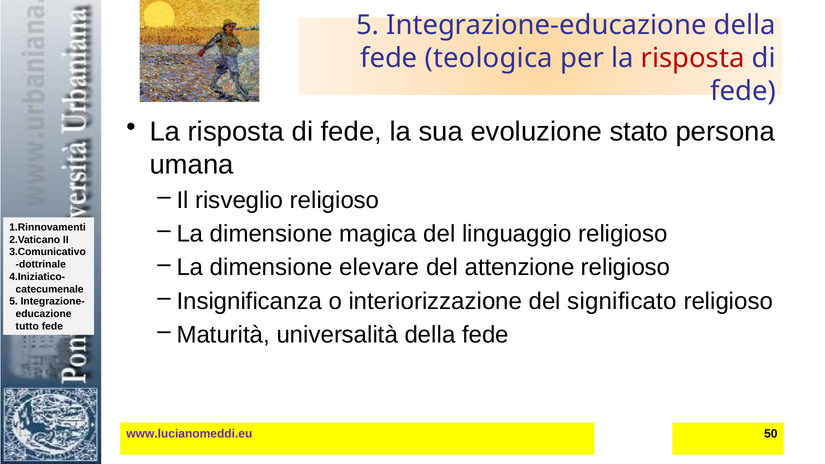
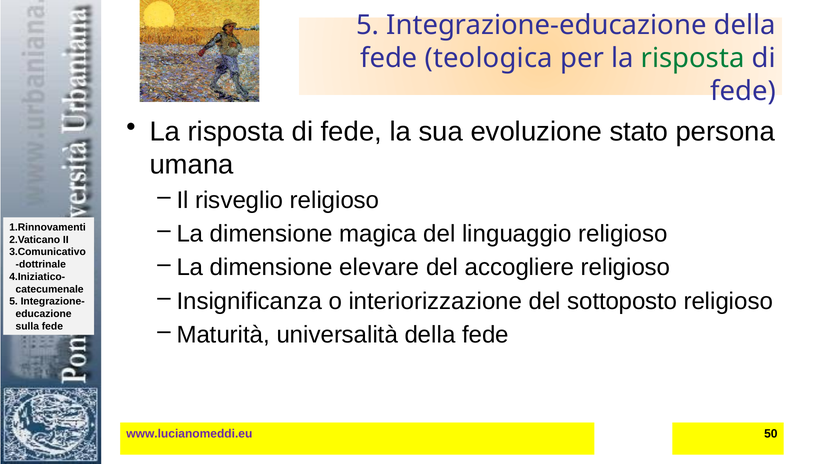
risposta colour: red -> green (693, 58)
attenzione: attenzione -> accogliere (520, 268)
significato: significato -> sottoposto (622, 301)
tutto: tutto -> sulla (27, 326)
